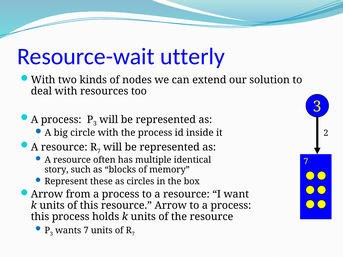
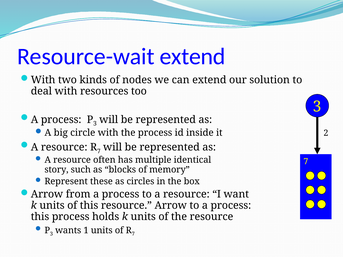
Resource-wait utterly: utterly -> extend (193, 57)
wants 7: 7 -> 1 (86, 231)
